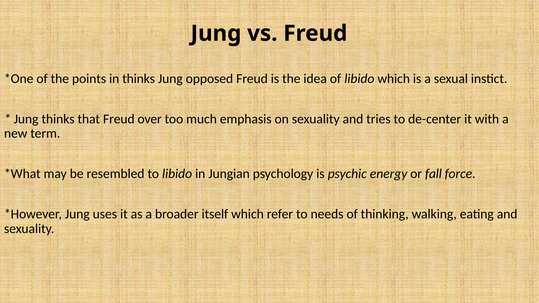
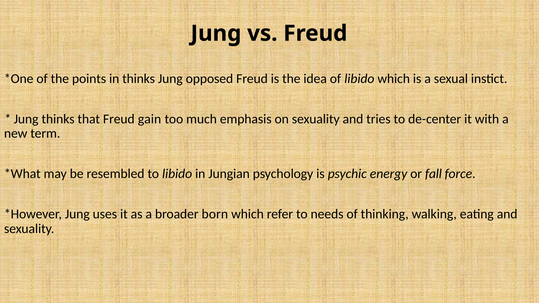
over: over -> gain (150, 119)
itself: itself -> born (215, 214)
